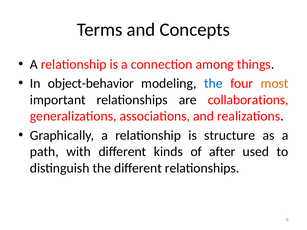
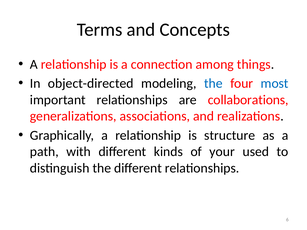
object-behavior: object-behavior -> object-directed (91, 84)
most colour: orange -> blue (275, 84)
after: after -> your (222, 152)
